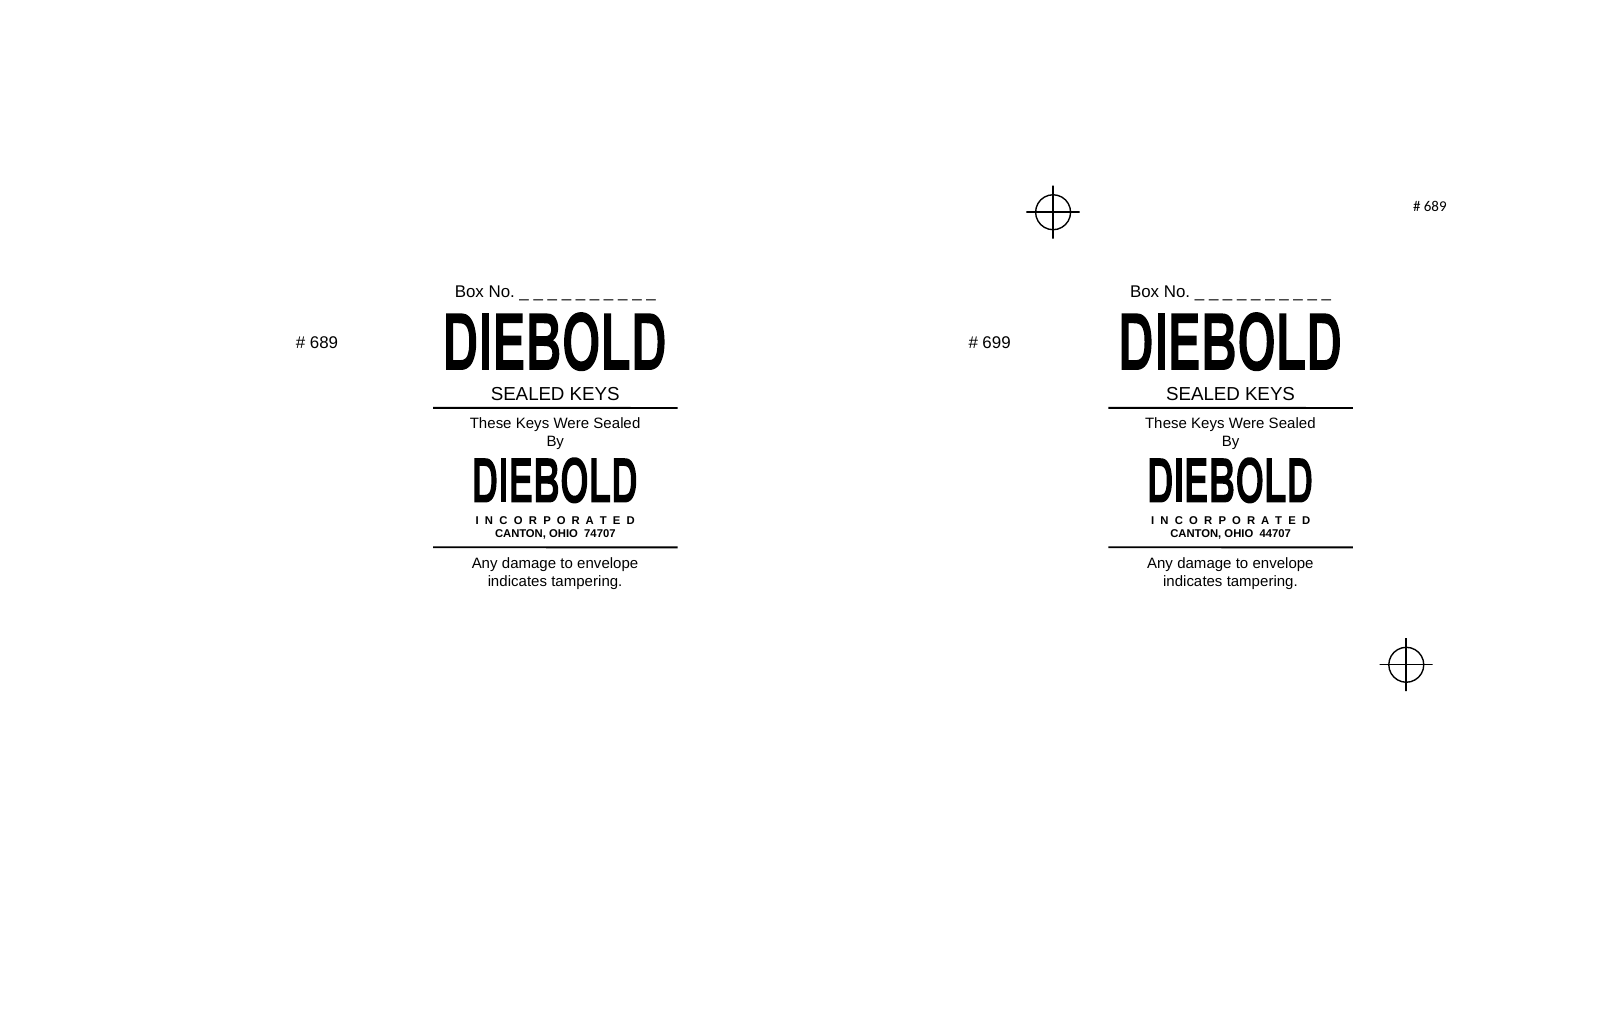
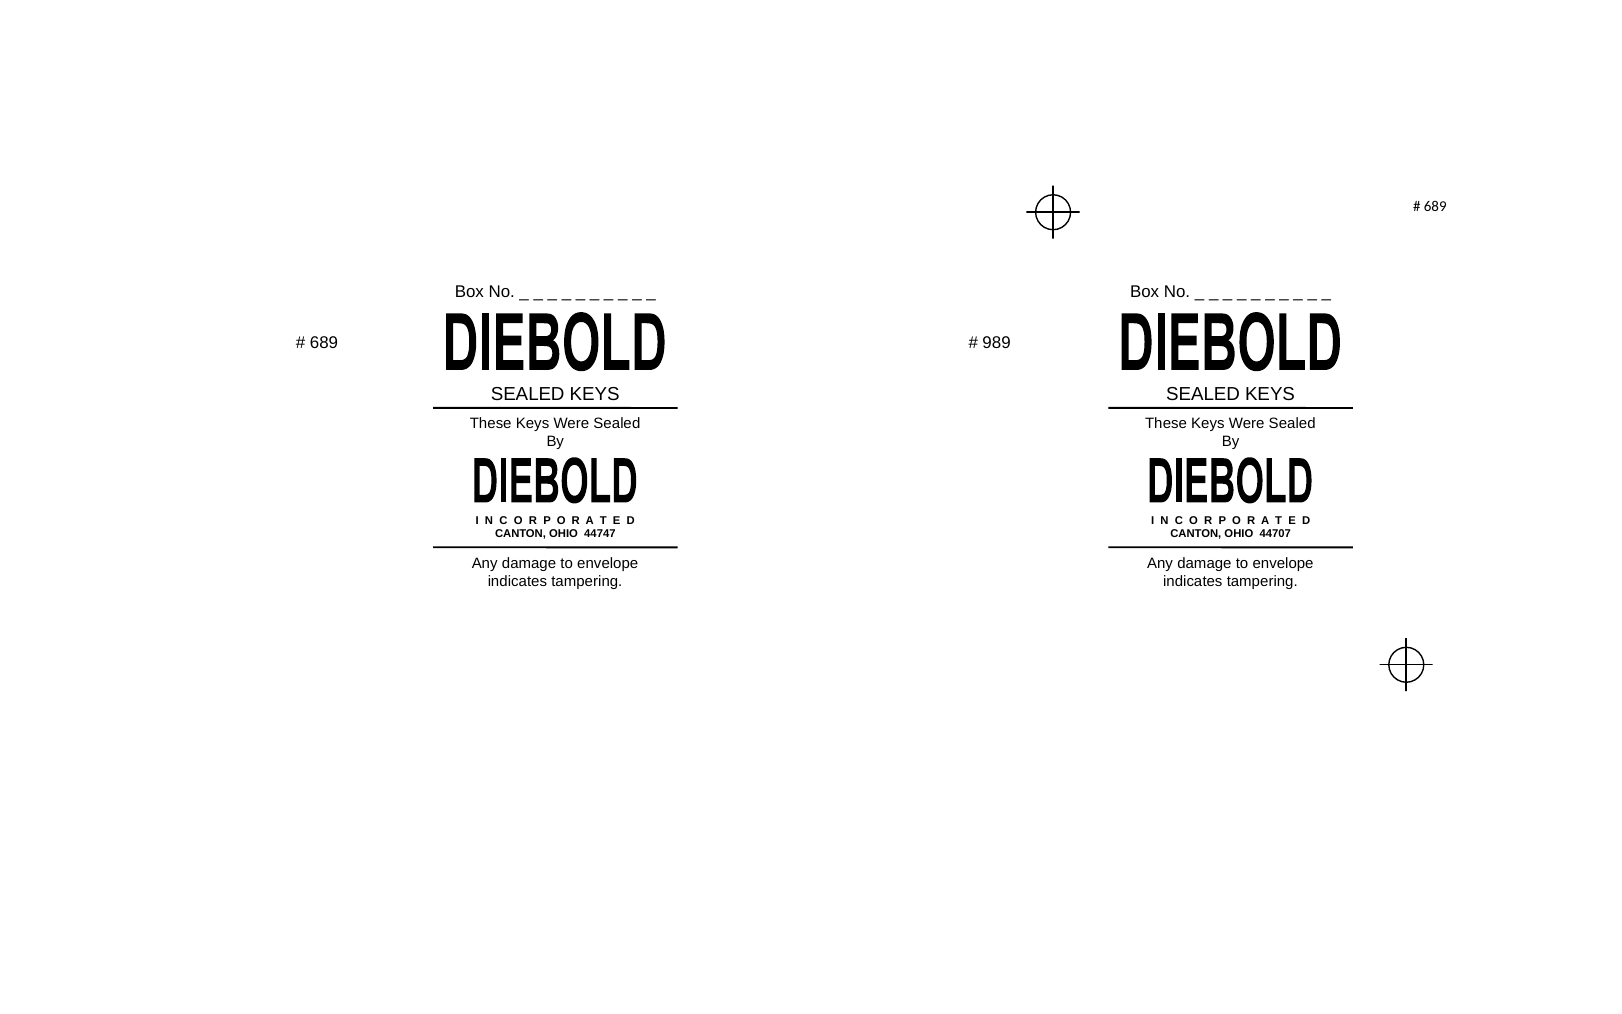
699: 699 -> 989 (997, 343)
74707: 74707 -> 44747 (600, 534)
